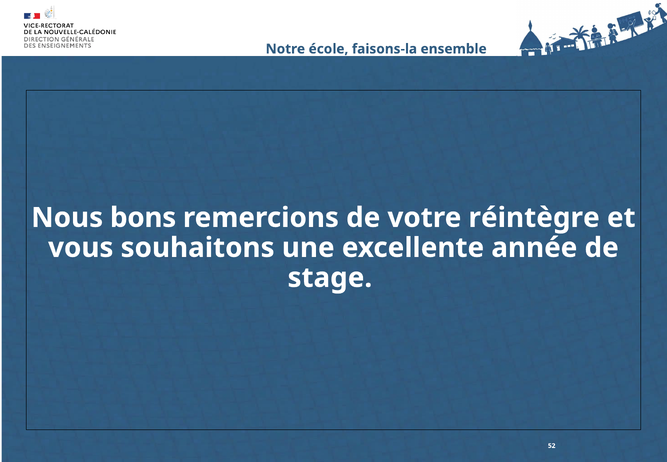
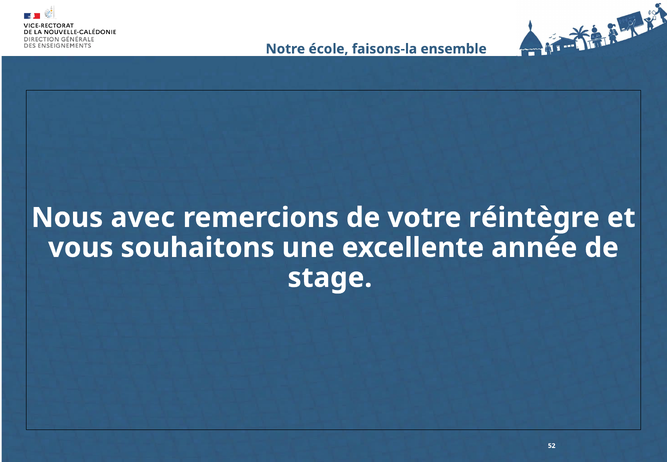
bons: bons -> avec (143, 218)
